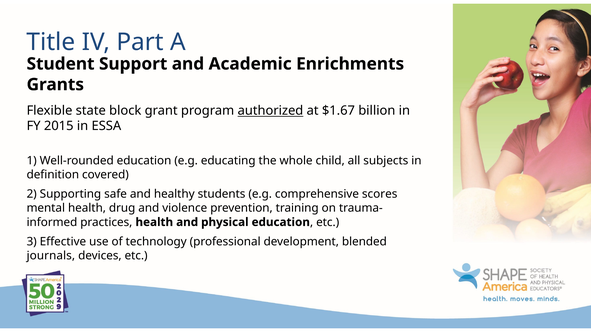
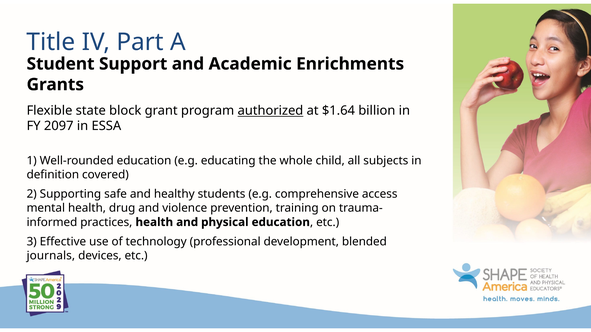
$1.67: $1.67 -> $1.64 (338, 111)
2015: 2015 -> 2097 (59, 126)
scores: scores -> access (380, 194)
